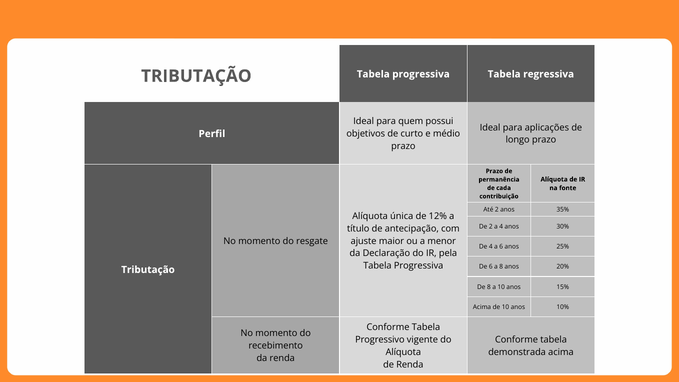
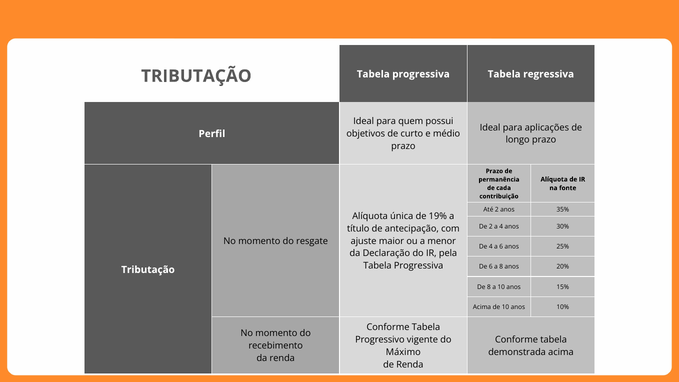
12%: 12% -> 19% (438, 216)
Alíquota: Alíquota -> Máximo (403, 352)
